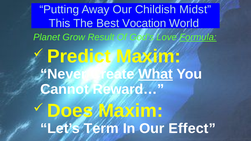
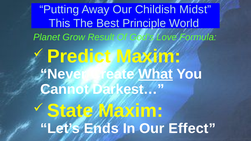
Vocation: Vocation -> Principle (144, 23)
Formula underline: present -> none (198, 37)
Reward…: Reward… -> Darkest… (129, 89)
Does: Does -> State (70, 111)
Term: Term -> Ends (101, 129)
